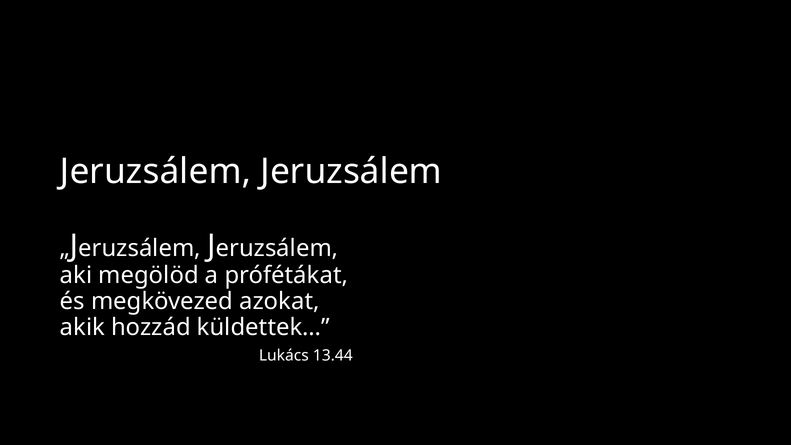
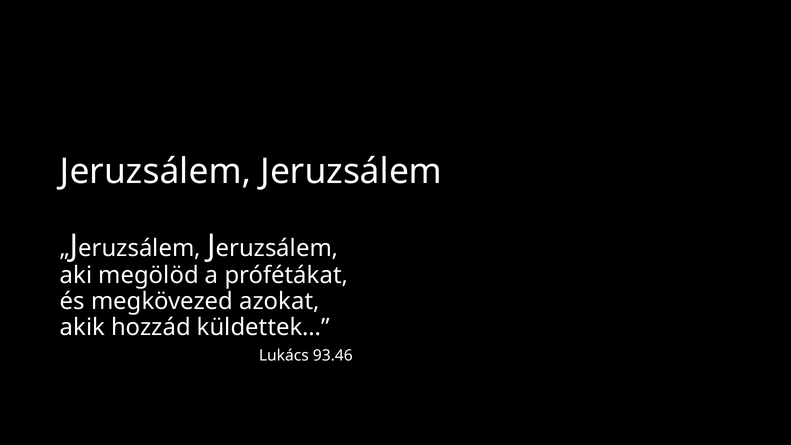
13.44: 13.44 -> 93.46 (333, 356)
